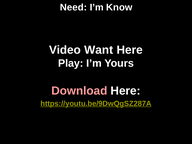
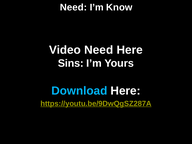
Video Want: Want -> Need (99, 50)
Play: Play -> Sins (71, 63)
Download colour: pink -> light blue (79, 91)
